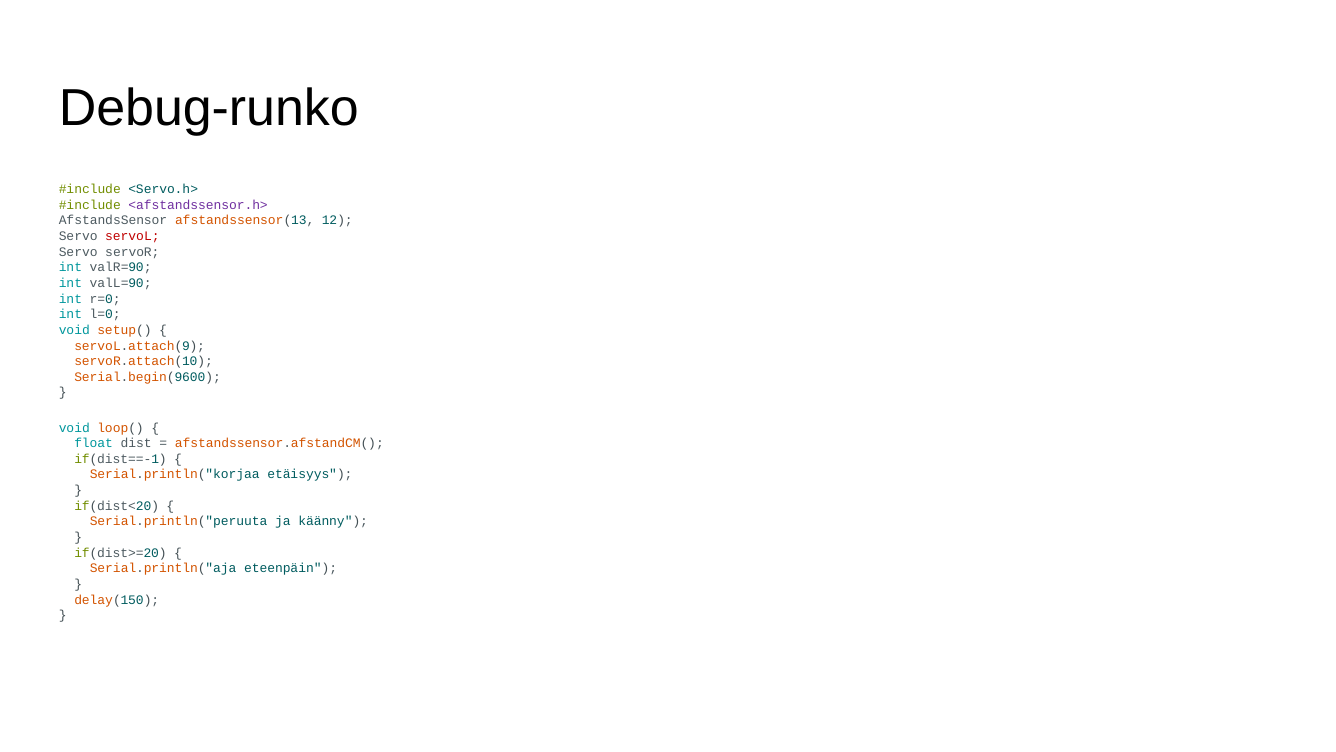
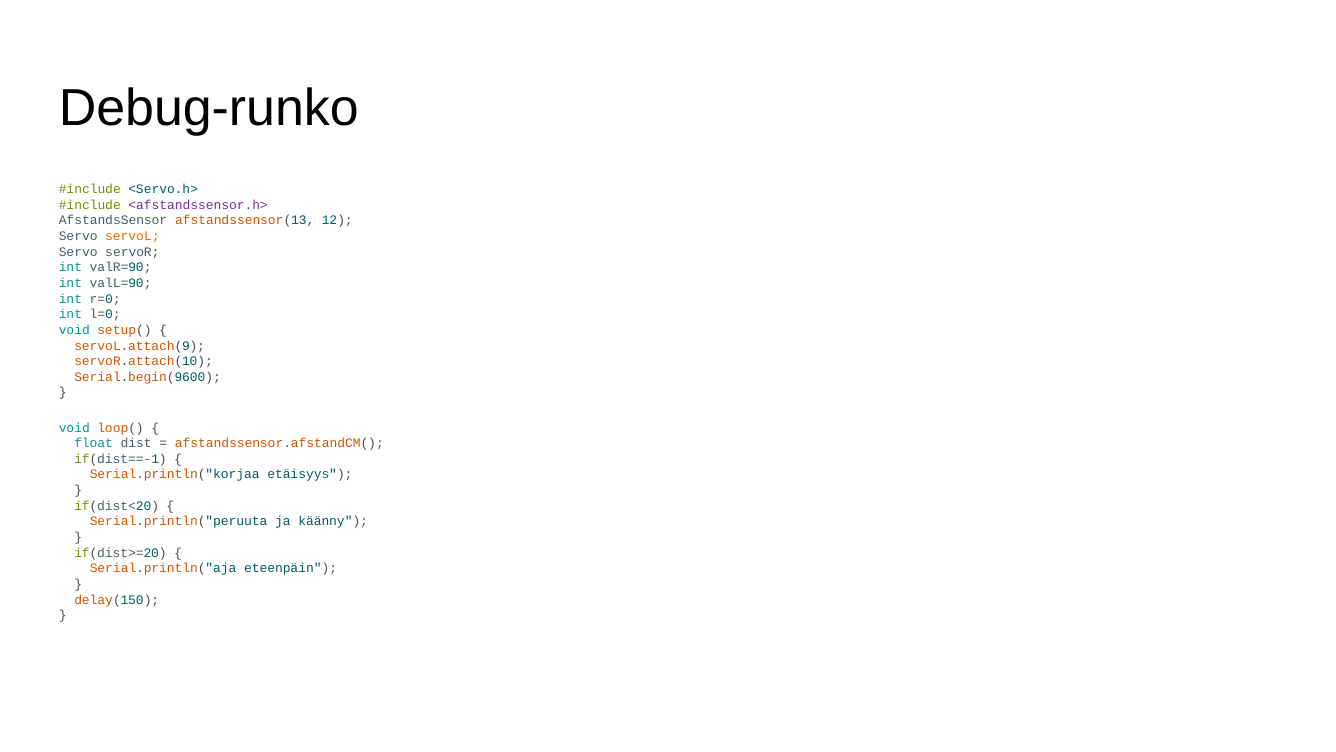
servoL colour: red -> orange (132, 236)
